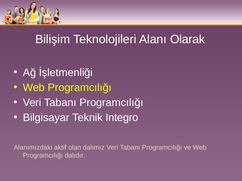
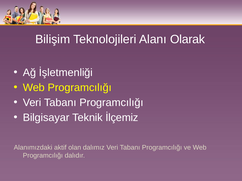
Integro: Integro -> İlçemiz (122, 118)
